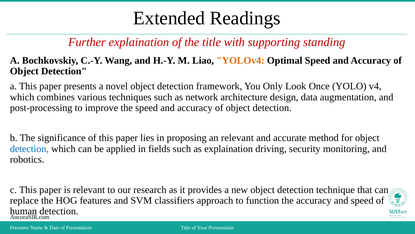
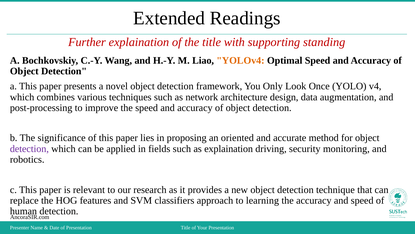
an relevant: relevant -> oriented (237, 138)
detection colour: blue -> purple (29, 148)
function: function -> learning (262, 200)
